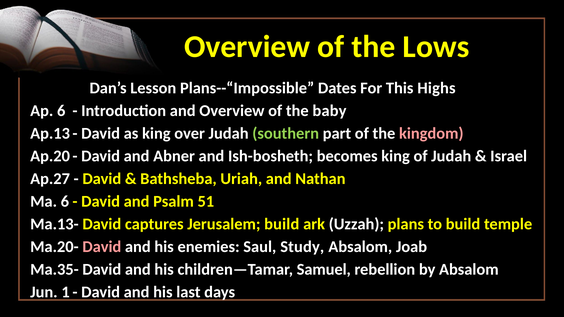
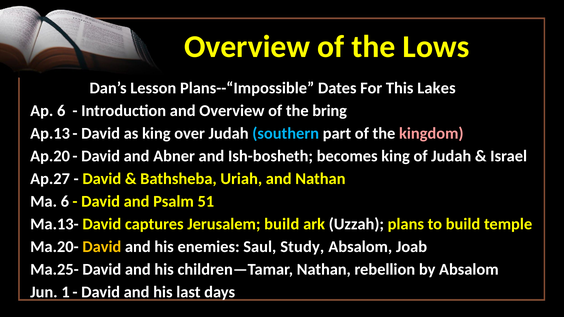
Highs: Highs -> Lakes (436, 88)
baby: baby -> bring (330, 111)
southern colour: light green -> light blue (286, 133)
David colour: pink -> yellow (102, 247)
Ma.35-: Ma.35- -> Ma.25- (54, 269)
children—Tamar Samuel: Samuel -> Nathan (324, 269)
